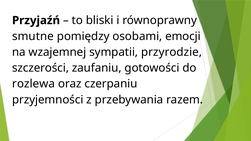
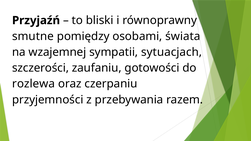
emocji: emocji -> świata (183, 36)
przyrodzie: przyrodzie -> sytuacjach (172, 52)
